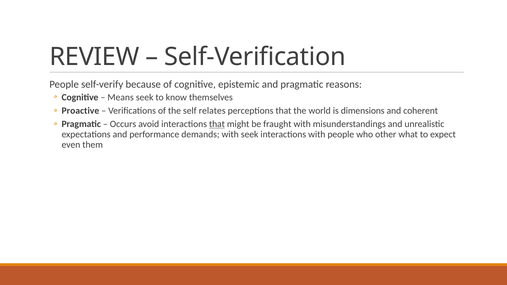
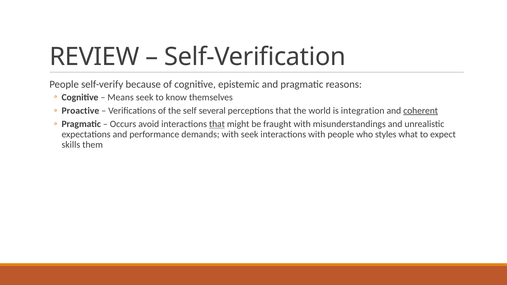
relates: relates -> several (212, 111)
dimensions: dimensions -> integration (363, 111)
coherent underline: none -> present (421, 111)
other: other -> styles (386, 134)
even: even -> skills (71, 145)
